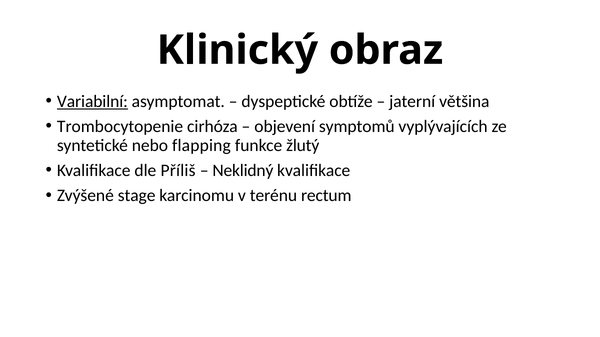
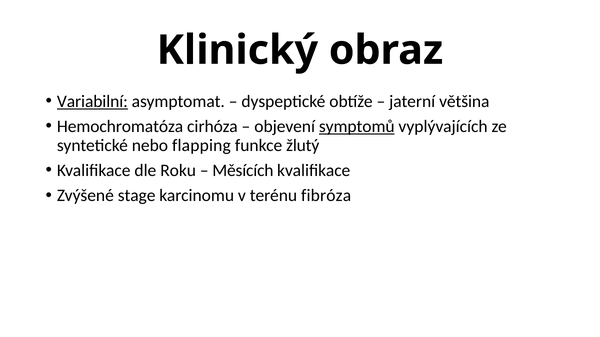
Trombocytopenie: Trombocytopenie -> Hemochromatóza (120, 127)
symptomů underline: none -> present (357, 127)
Příliš: Příliš -> Roku (178, 171)
Neklidný: Neklidný -> Měsících (243, 171)
rectum: rectum -> fibróza (326, 196)
